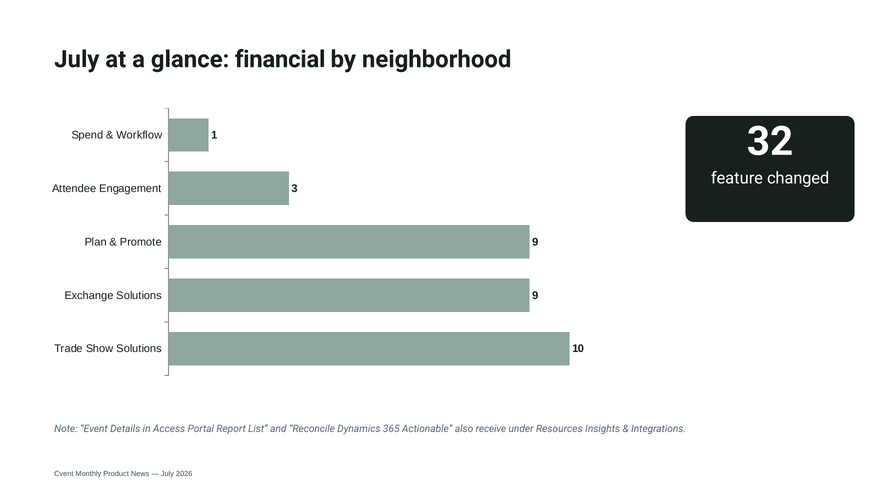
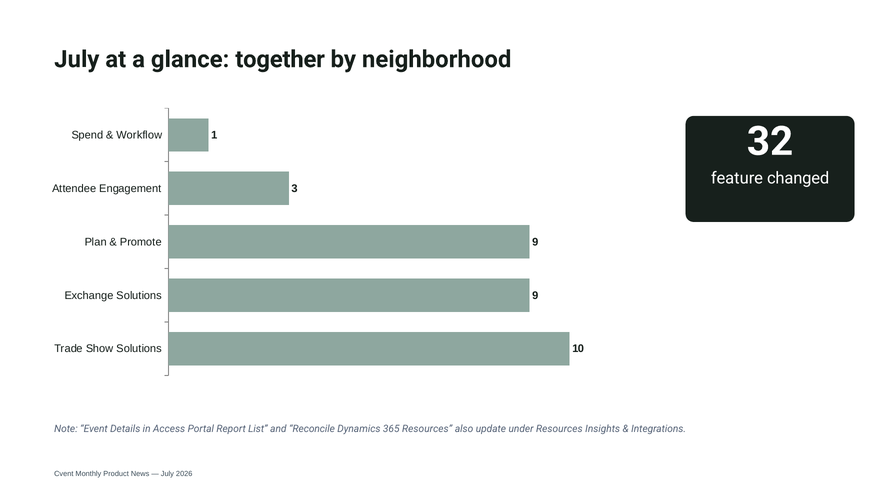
financial: financial -> together (280, 59)
365 Actionable: Actionable -> Resources (427, 429)
receive: receive -> update (491, 429)
